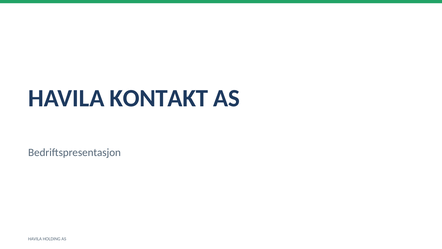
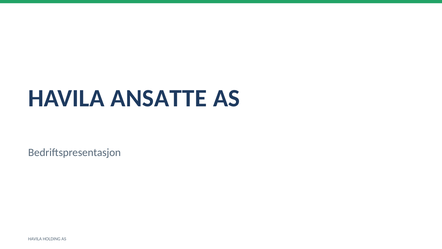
KONTAKT: KONTAKT -> ANSATTE (159, 98)
